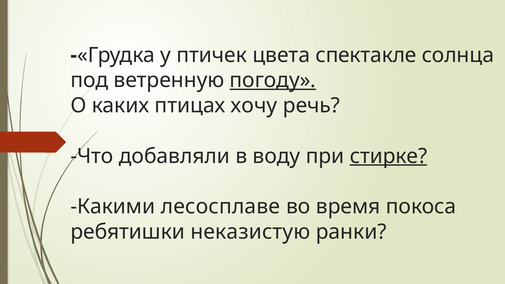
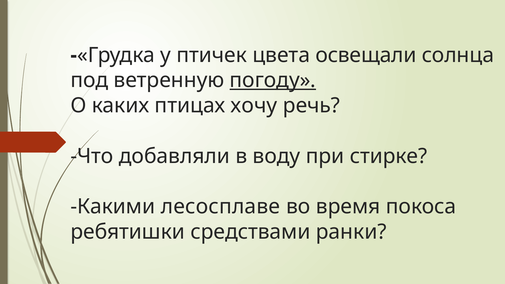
спектакле: спектакле -> освещали (366, 55)
стирке underline: present -> none (388, 156)
неказистую: неказистую -> средствами (250, 232)
